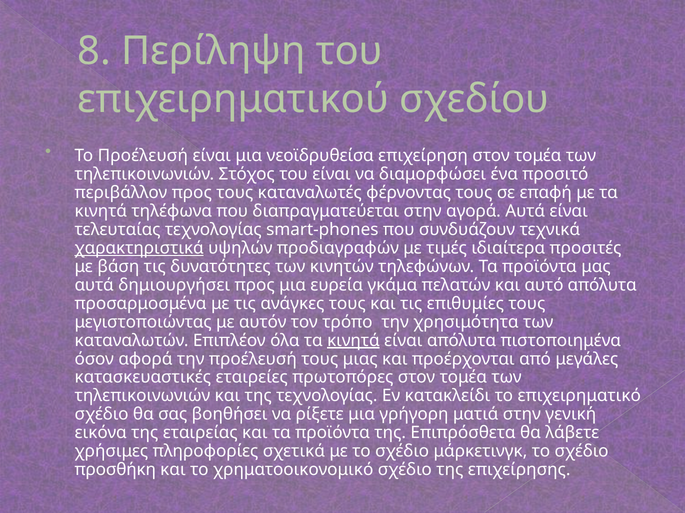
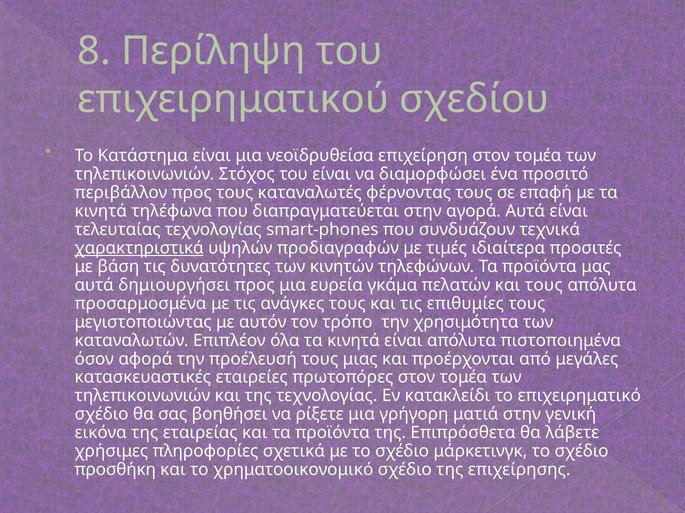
Το Προέλευσή: Προέλευσή -> Κατάστημα (143, 156)
και αυτό: αυτό -> τους (544, 285)
κινητά underline: present -> none (353, 341)
